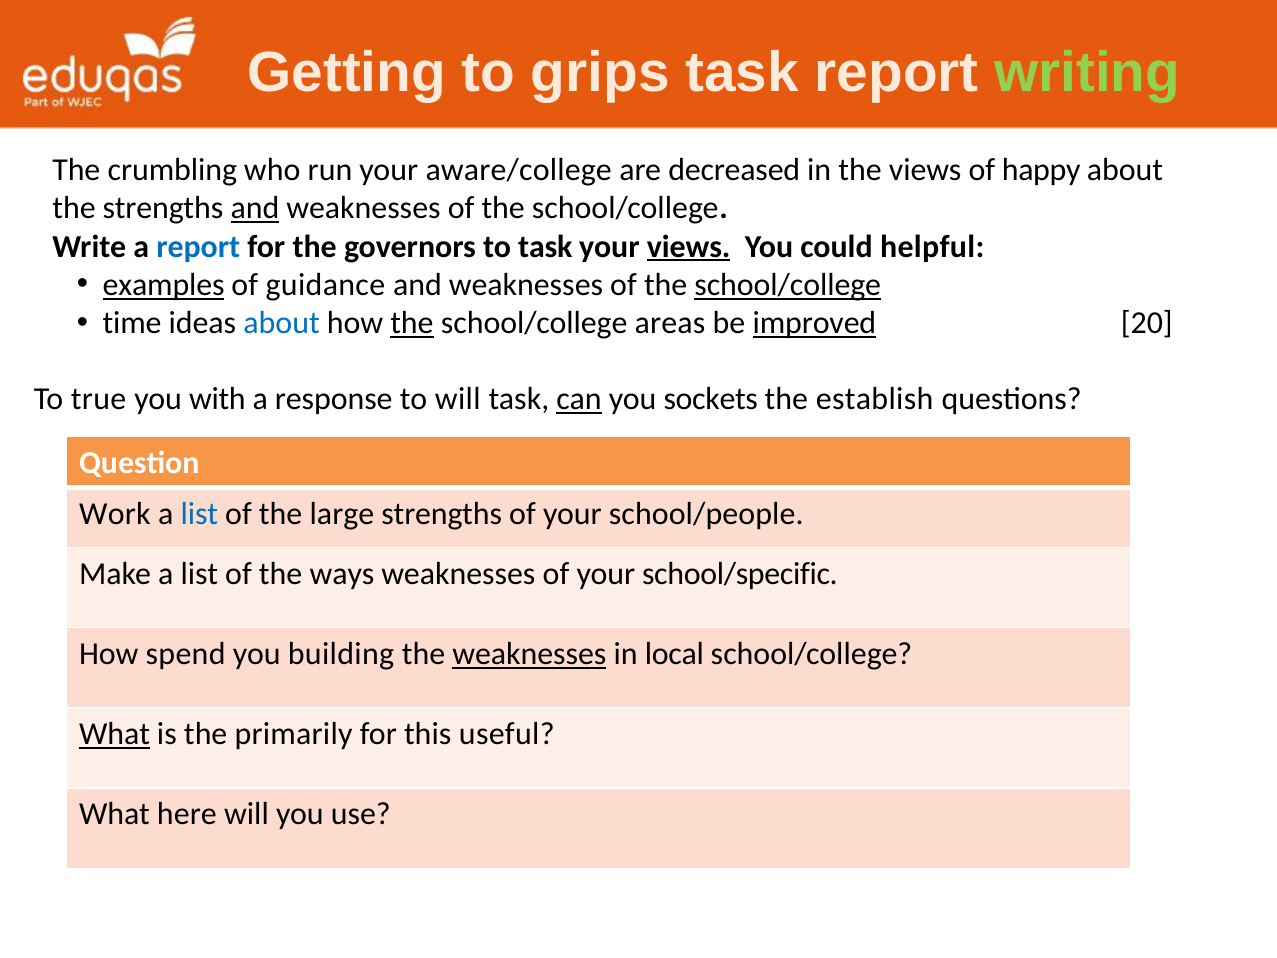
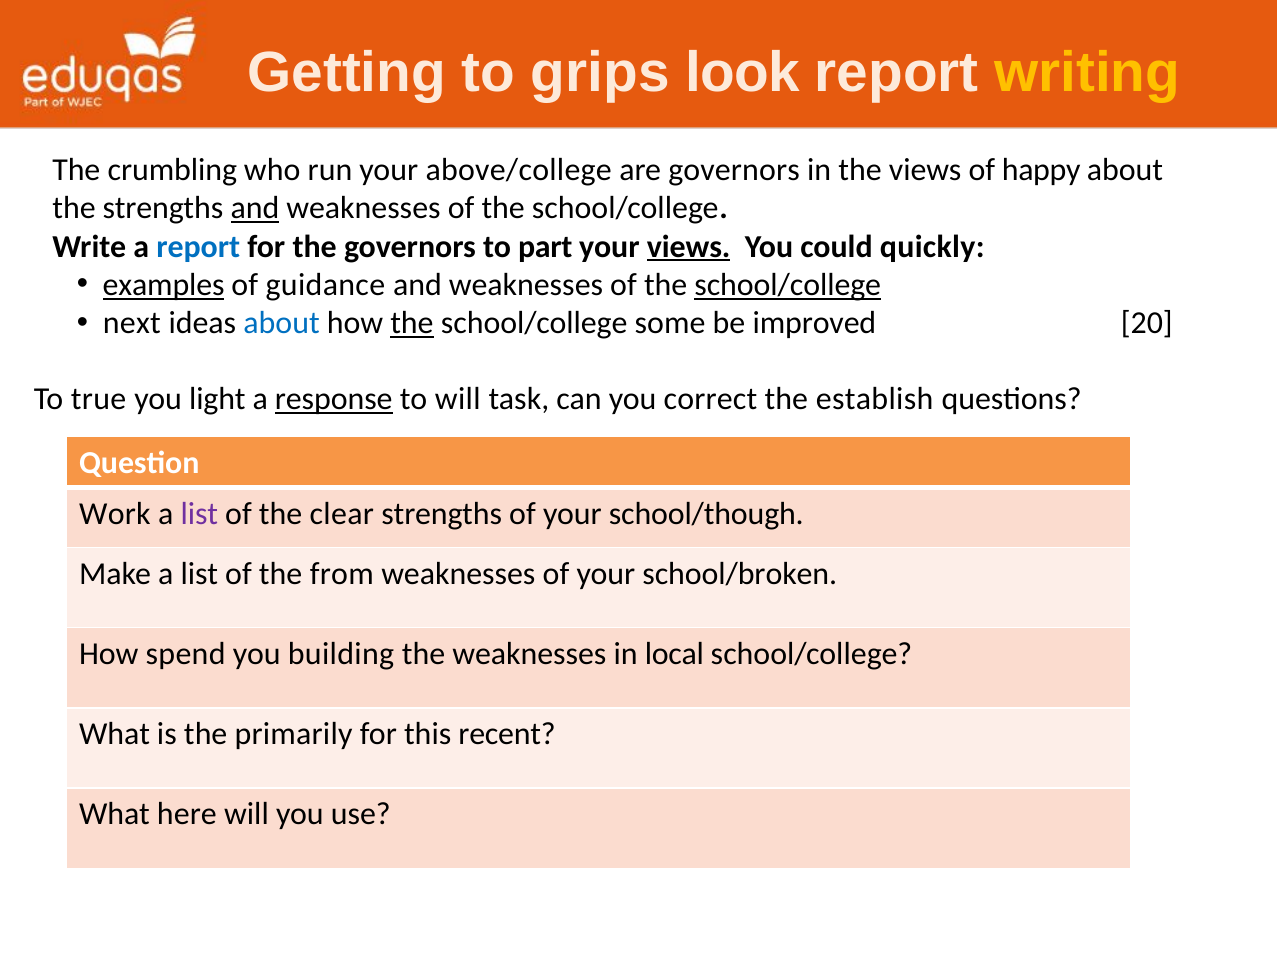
grips task: task -> look (742, 73)
writing colour: light green -> yellow (1087, 73)
aware/college: aware/college -> above/college (519, 170)
are decreased: decreased -> governors (734, 170)
to task: task -> part (545, 247)
helpful: helpful -> quickly (932, 247)
time: time -> next (132, 323)
areas: areas -> some (670, 323)
improved underline: present -> none (814, 323)
with: with -> light (217, 399)
response underline: none -> present (334, 399)
can underline: present -> none (579, 399)
sockets: sockets -> correct (710, 399)
list colour: blue -> purple (199, 514)
large: large -> clear (342, 514)
school/people: school/people -> school/though (706, 514)
ways: ways -> from (342, 574)
school/specific: school/specific -> school/broken (740, 574)
weaknesses underline: present -> none (529, 654)
What underline: present -> none (115, 734)
useful: useful -> recent (507, 734)
